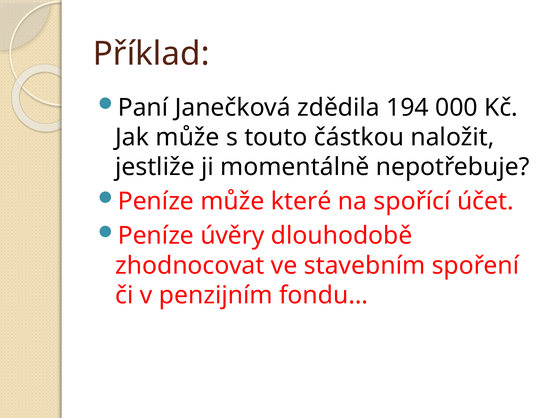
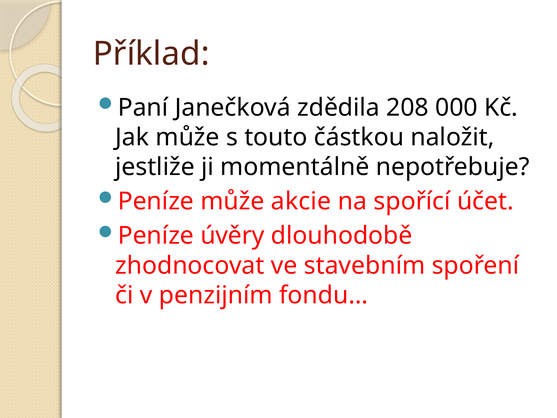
194: 194 -> 208 (408, 108)
které: které -> akcie (301, 201)
